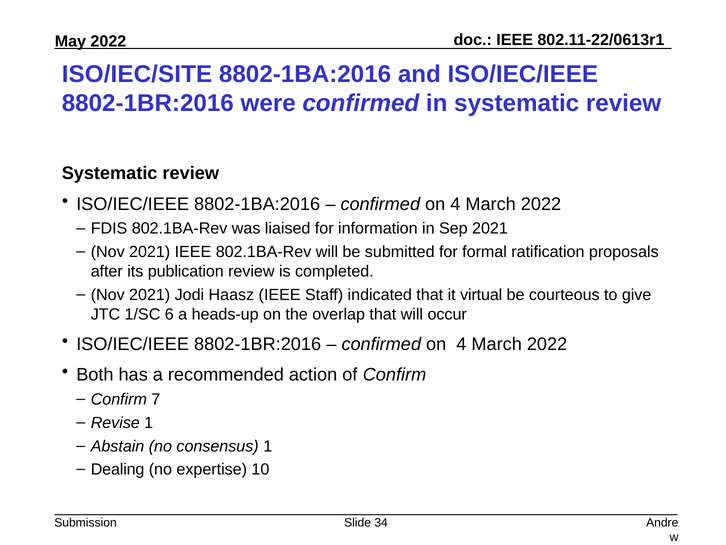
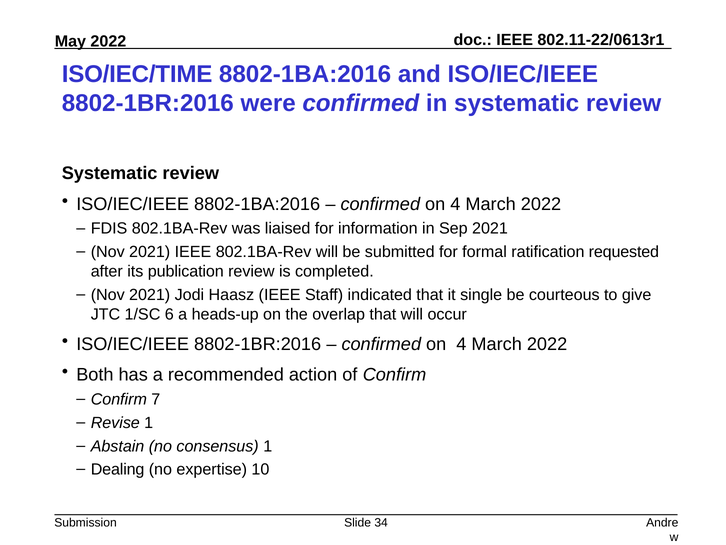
ISO/IEC/SITE: ISO/IEC/SITE -> ISO/IEC/TIME (137, 74)
proposals: proposals -> requested (624, 252)
virtual: virtual -> single (481, 295)
